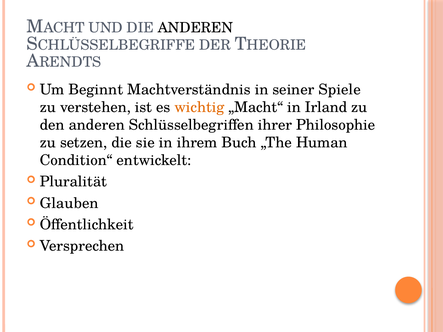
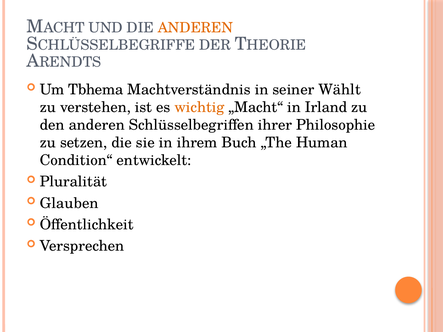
ANDEREN colour: black -> orange (195, 28)
Beginnt: Beginnt -> Tbhema (96, 90)
Spiele: Spiele -> Wählt (340, 90)
